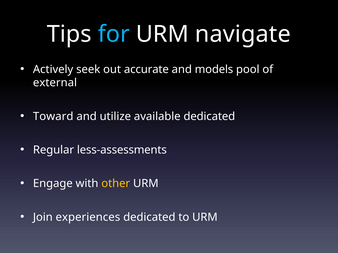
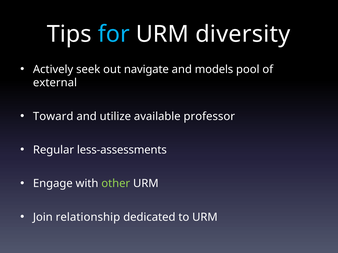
navigate: navigate -> diversity (243, 34)
accurate: accurate -> navigate (146, 70)
available dedicated: dedicated -> professor (209, 117)
other colour: yellow -> light green (116, 184)
experiences: experiences -> relationship (88, 217)
